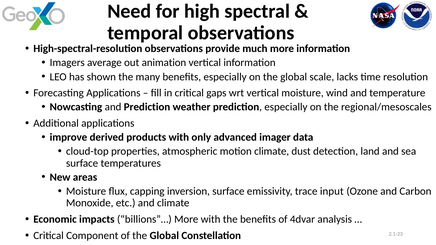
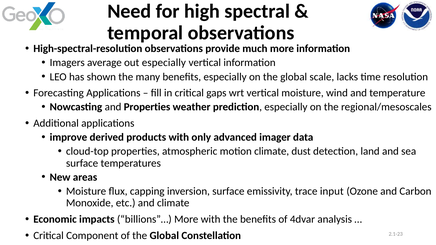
out animation: animation -> especially (164, 63)
and Prediction: Prediction -> Properties (147, 107)
